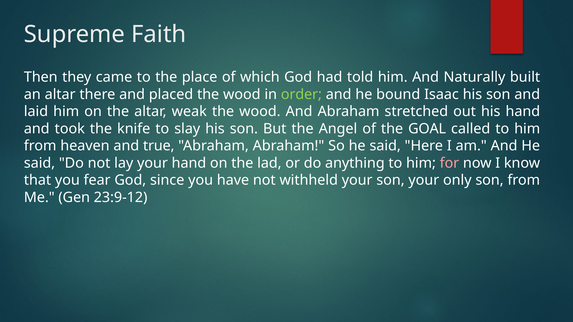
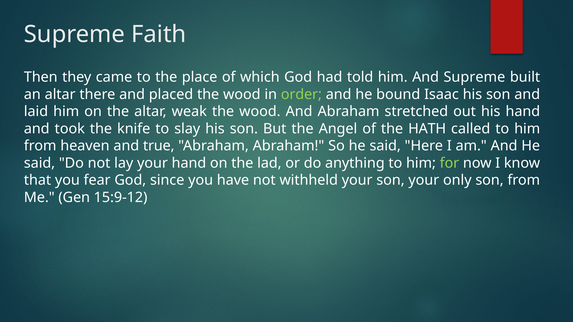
And Naturally: Naturally -> Supreme (474, 77)
GOAL: GOAL -> HATH (427, 129)
for colour: pink -> light green (449, 163)
23:9-12: 23:9-12 -> 15:9-12 (121, 198)
